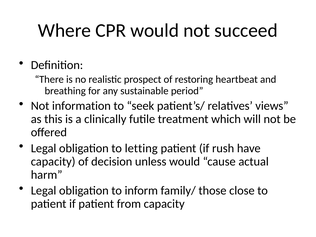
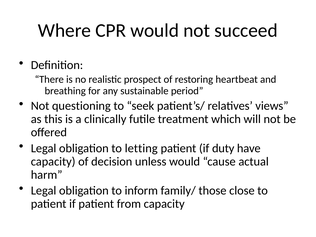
information: information -> questioning (81, 106)
rush: rush -> duty (223, 148)
